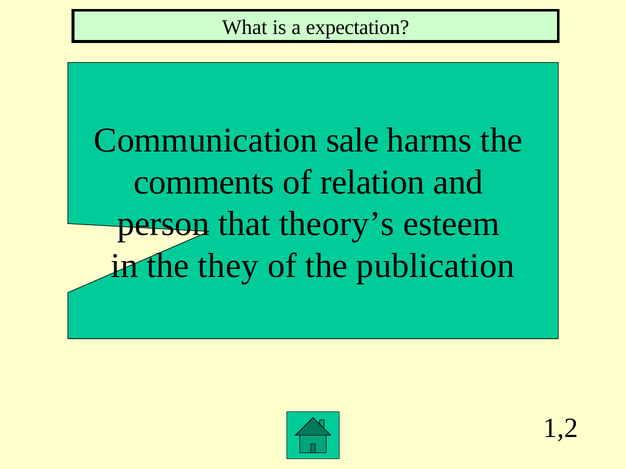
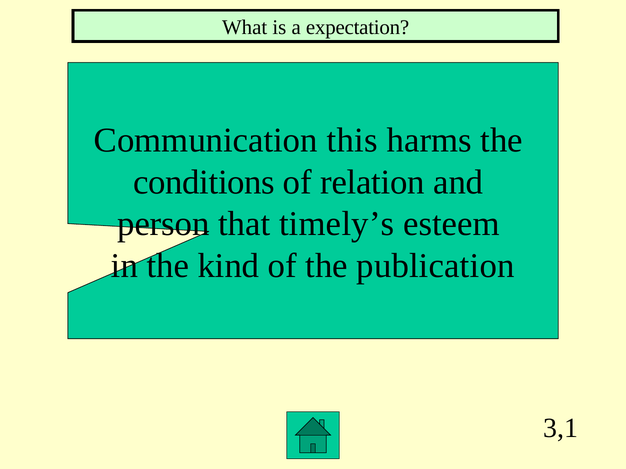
sale: sale -> this (352, 141)
comments: comments -> conditions (204, 182)
theory’s: theory’s -> timely’s (337, 224)
they: they -> kind (228, 266)
1,2: 1,2 -> 3,1 (561, 429)
